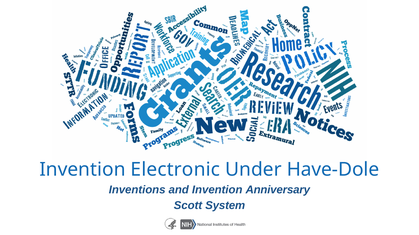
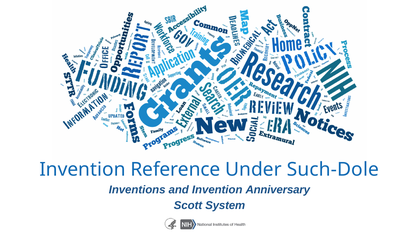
Electronic: Electronic -> Reference (175, 170)
Have-Dole: Have-Dole -> Such-Dole (333, 170)
